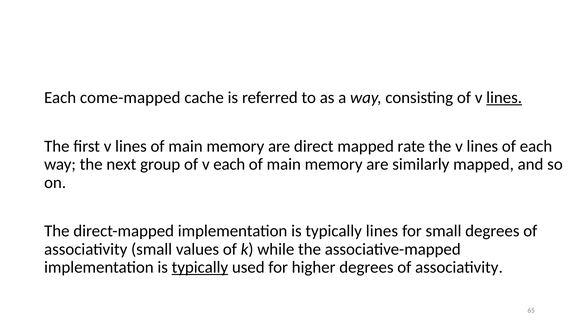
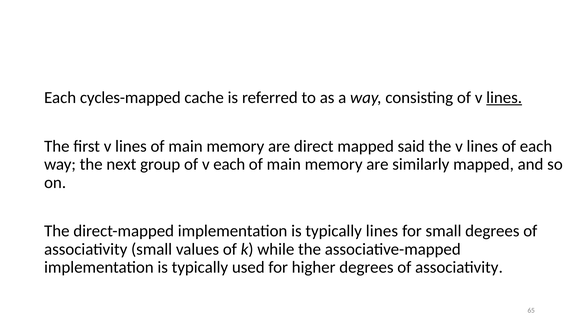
come-mapped: come-mapped -> cycles-mapped (130, 98)
rate: rate -> said (411, 146)
typically underline: present -> none (200, 268)
